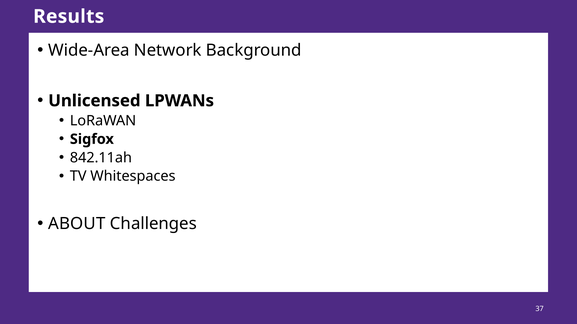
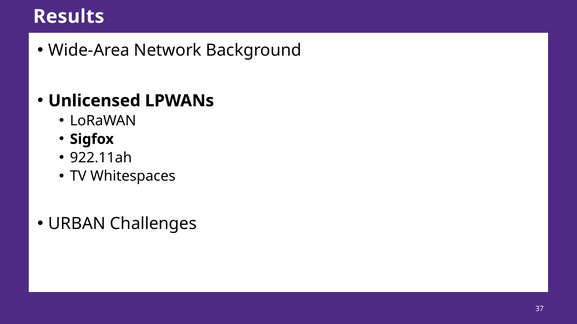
842.11ah: 842.11ah -> 922.11ah (101, 158)
ABOUT: ABOUT -> URBAN (77, 224)
